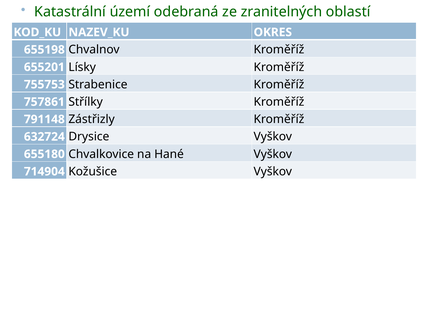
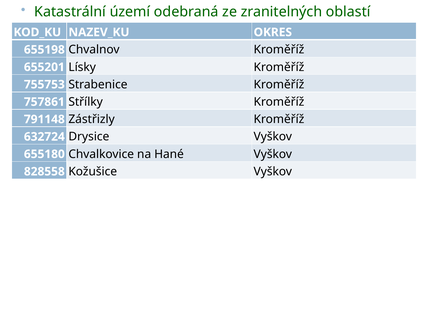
714904: 714904 -> 828558 (44, 172)
